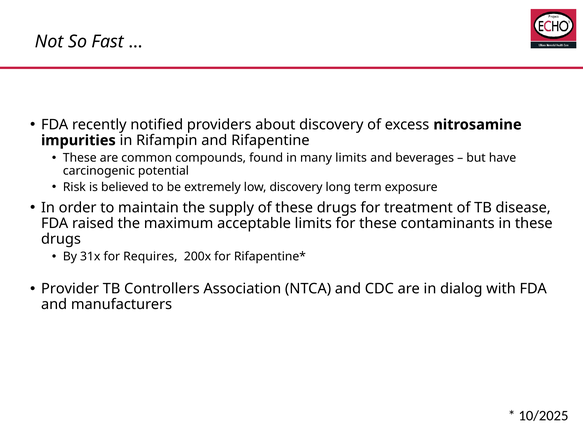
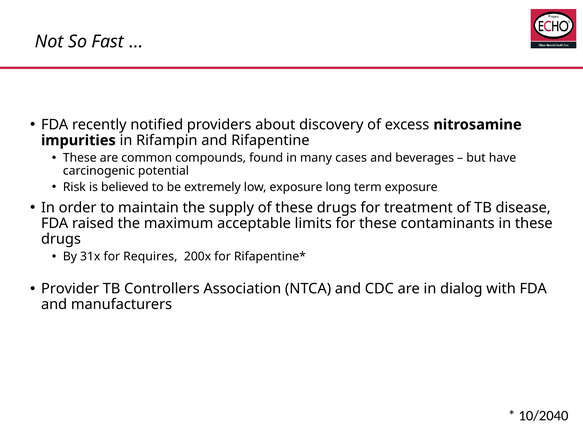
many limits: limits -> cases (351, 158)
low discovery: discovery -> exposure (296, 187)
10/2025: 10/2025 -> 10/2040 (543, 416)
